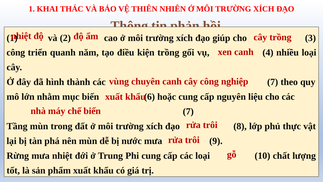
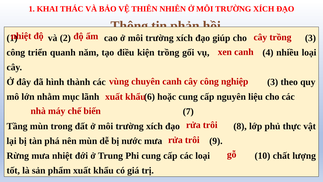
thành các 7: 7 -> 3 (273, 82)
mục biến: biến -> lãnh (90, 97)
